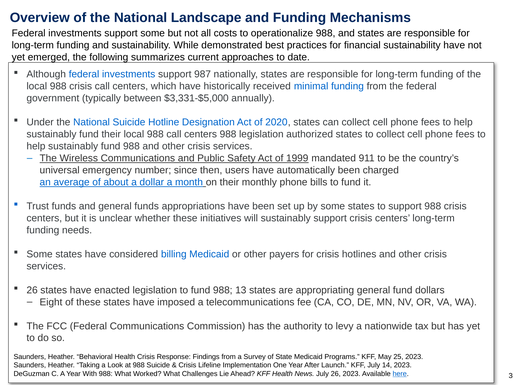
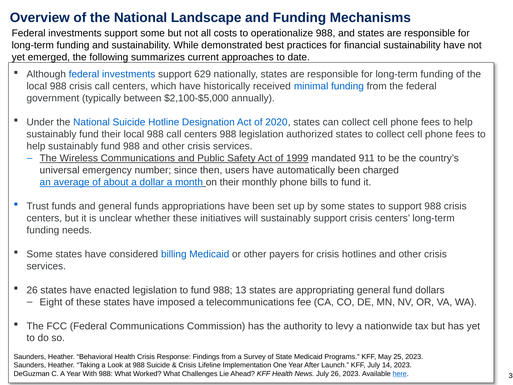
987: 987 -> 629 (203, 74)
$3,331-$5,000: $3,331-$5,000 -> $2,100-$5,000 (196, 98)
